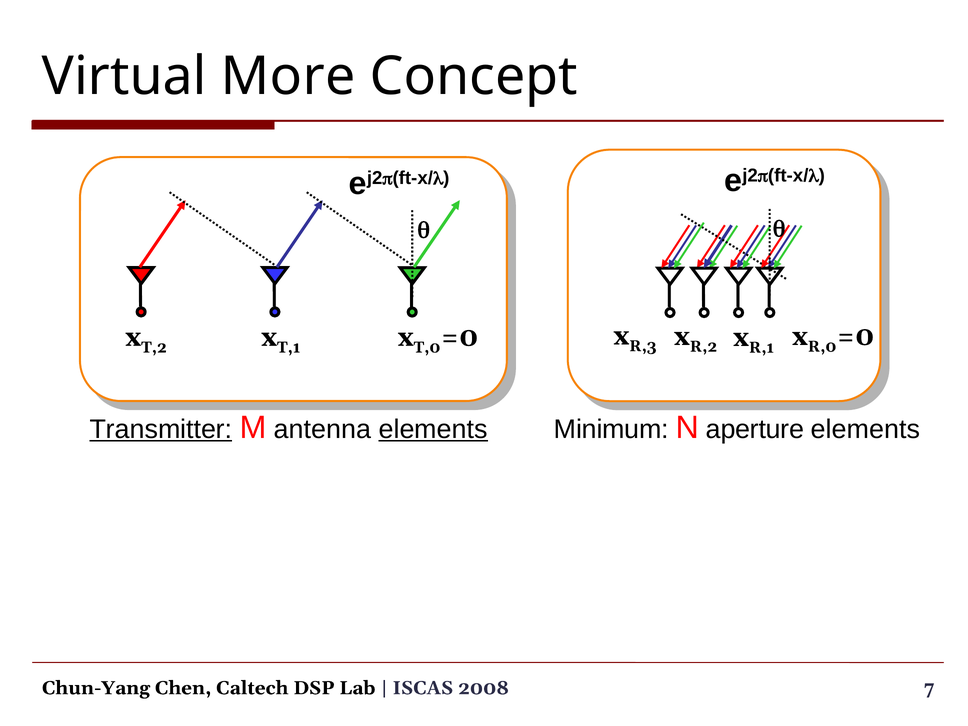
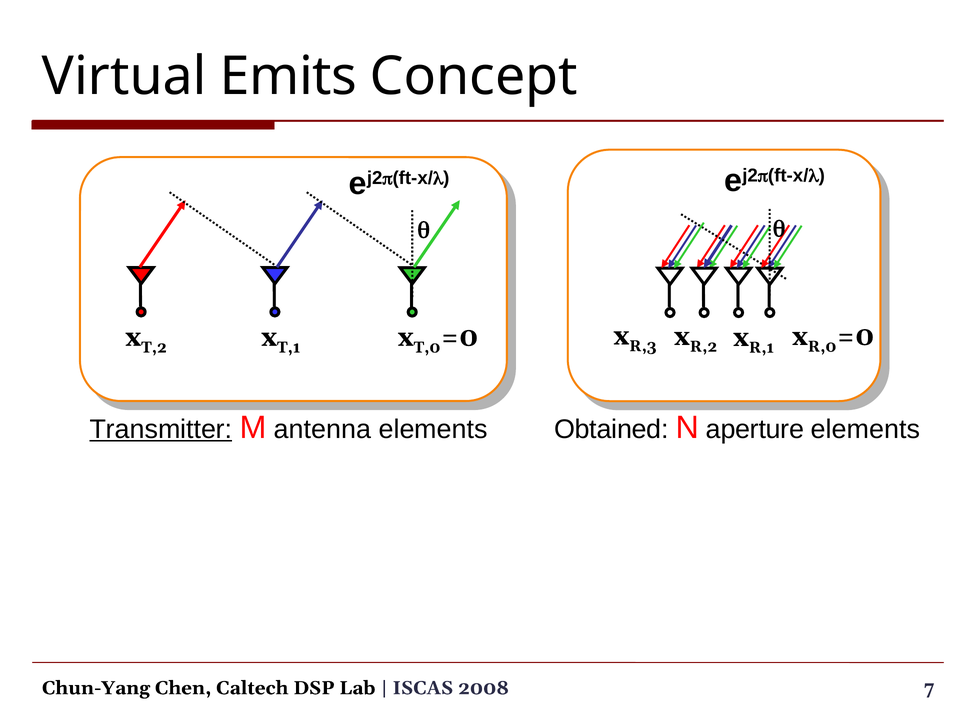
More: More -> Emits (288, 76)
elements underline: present -> none (433, 429)
Minimum: Minimum -> Obtained (611, 429)
